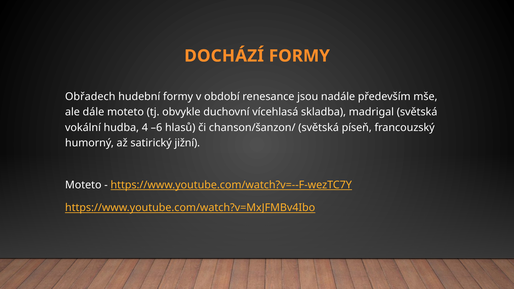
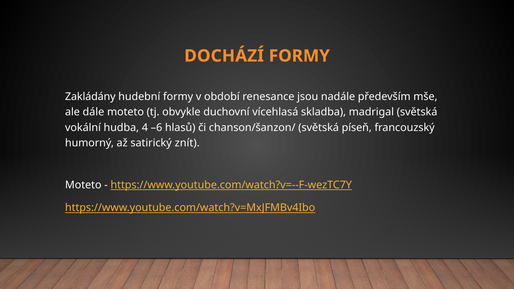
Obřadech: Obřadech -> Zakládány (90, 97)
jižní: jižní -> znít (187, 143)
